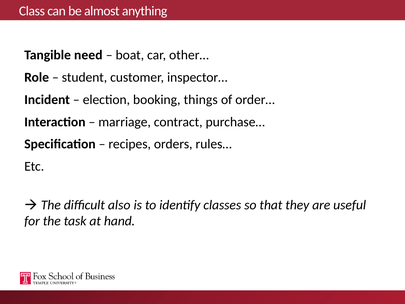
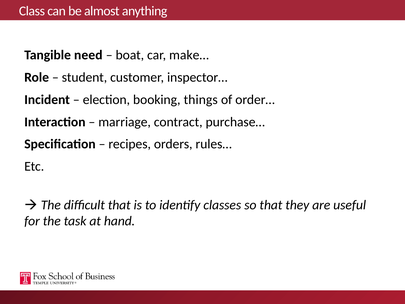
other…: other… -> make… (189, 55)
difficult also: also -> that (119, 205)
